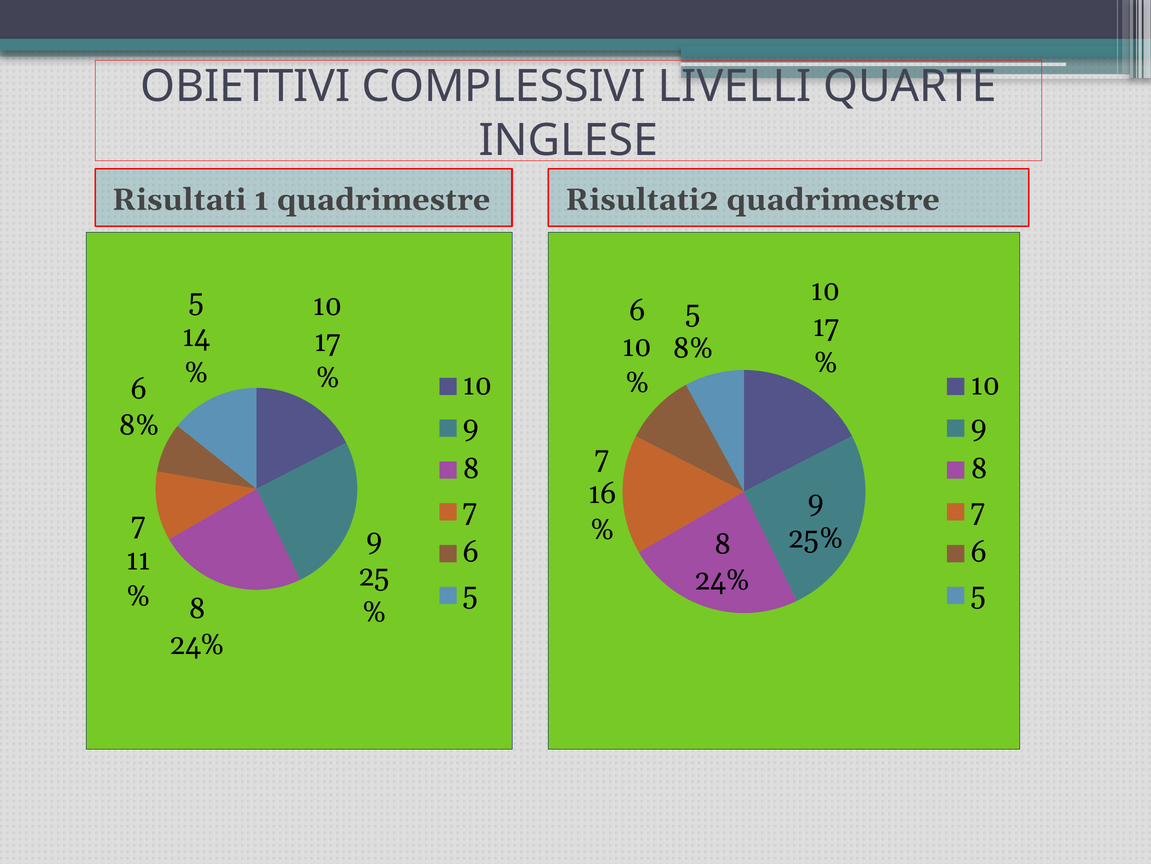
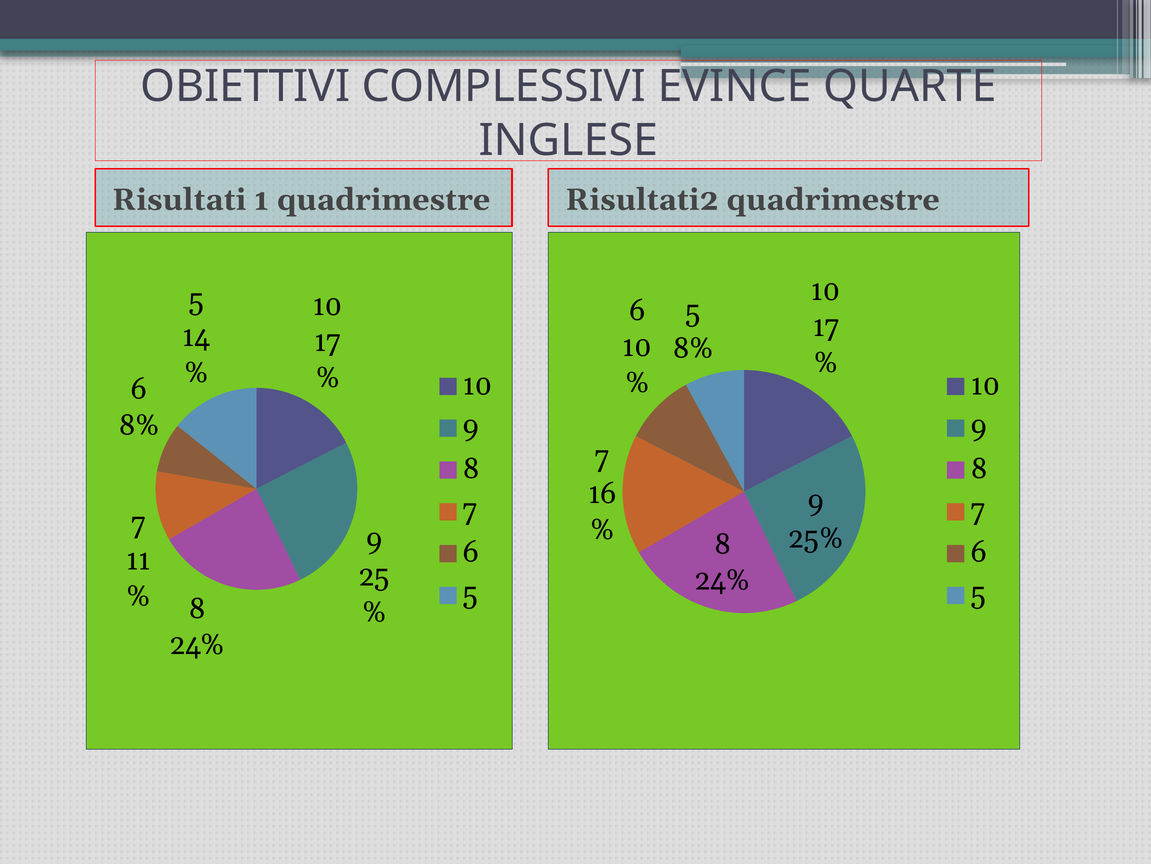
LIVELLI: LIVELLI -> EVINCE (735, 86)
